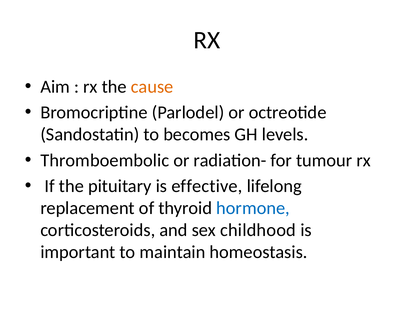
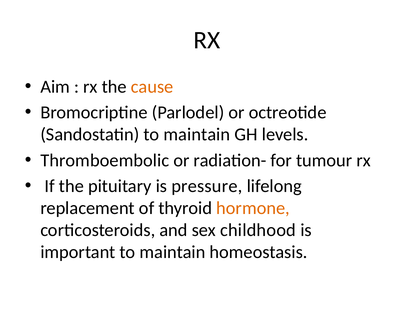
Sandostatin to becomes: becomes -> maintain (197, 135)
effective: effective -> pressure (207, 186)
hormone colour: blue -> orange (253, 208)
